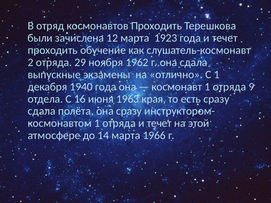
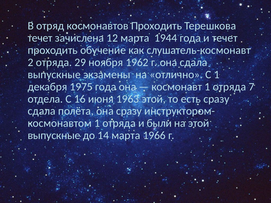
были: были -> течет (40, 38)
1923: 1923 -> 1944 (166, 38)
1940: 1940 -> 1975 (81, 87)
9: 9 -> 7 (251, 87)
1963 края: края -> этой (154, 99)
отряда и течет: течет -> были (159, 123)
атмосфере: атмосфере -> выпускные (54, 136)
